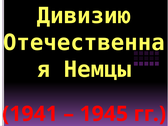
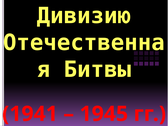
Немцы: Немцы -> Битвы (97, 70)
